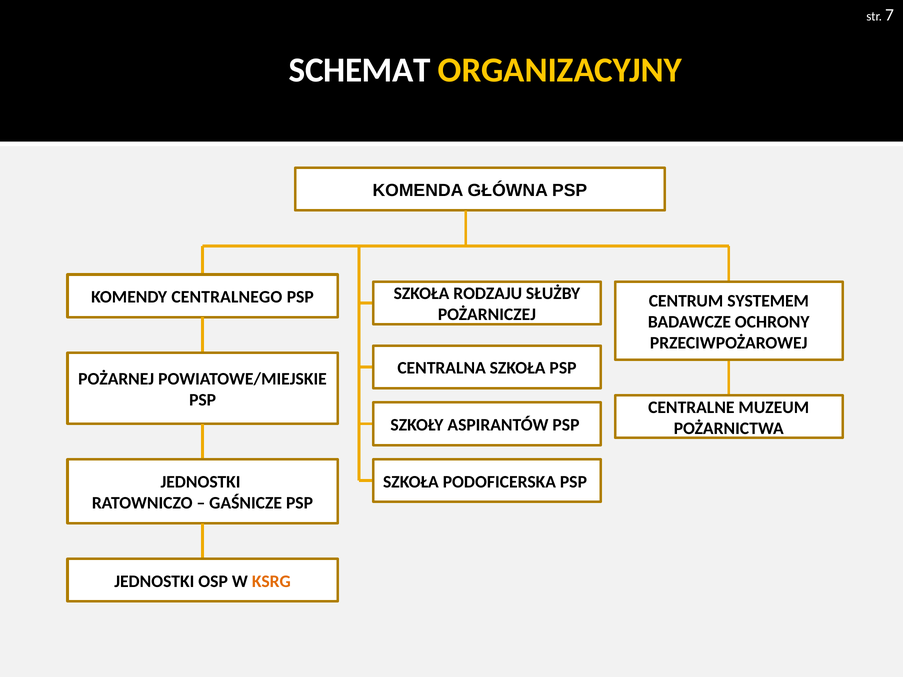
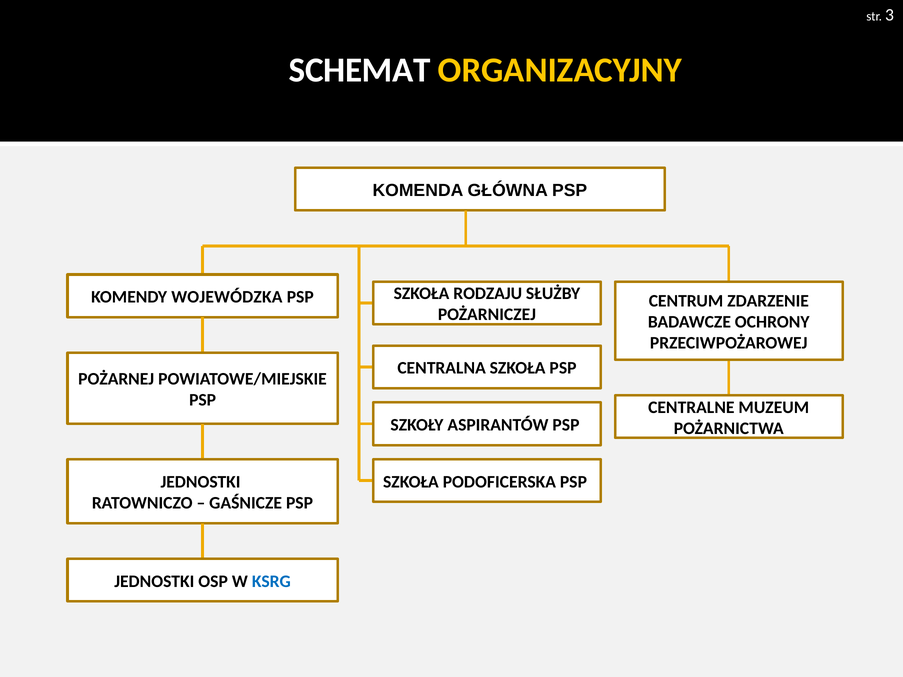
7: 7 -> 3 (890, 15)
CENTRALNEGO: CENTRALNEGO -> WOJEWÓDZKA (227, 297)
SYSTEMEM: SYSTEMEM -> ZDARZENIE (768, 301)
KSRG colour: orange -> blue (271, 582)
